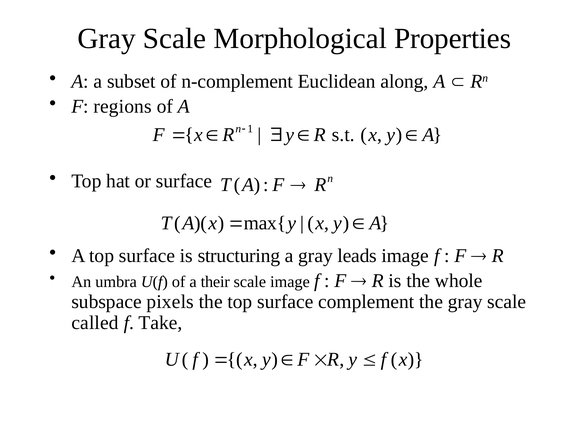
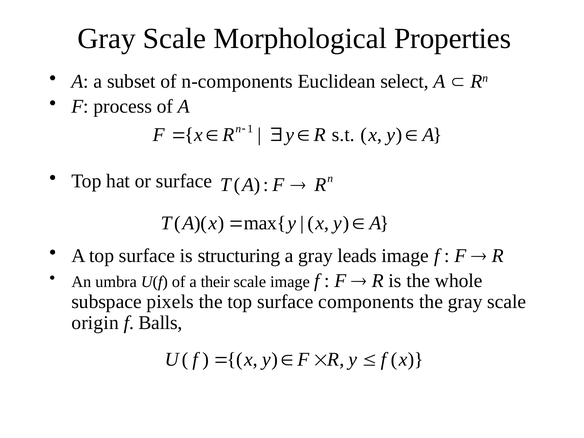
n-complement: n-complement -> n-components (237, 81)
along: along -> select (404, 81)
regions: regions -> process (123, 106)
complement: complement -> components (366, 302)
called: called -> origin (95, 323)
Take: Take -> Balls (160, 323)
